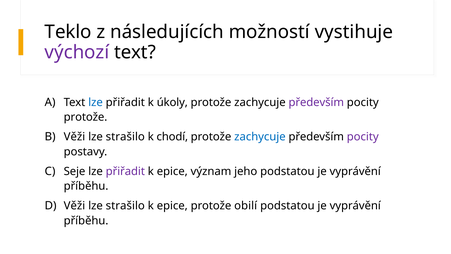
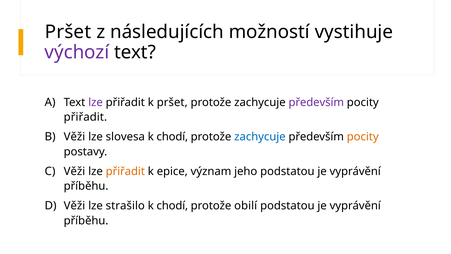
Teklo: Teklo -> Pršet (68, 32)
lze colour: blue -> purple (96, 102)
k úkoly: úkoly -> pršet (172, 102)
protože: protože -> přiřadit (85, 117)
strašilo: strašilo -> slovesa (125, 137)
pocity colour: purple -> orange (363, 137)
Seje: Seje -> Věži (74, 171)
přiřadit colour: purple -> orange (125, 171)
epice: epice -> chodí (172, 206)
